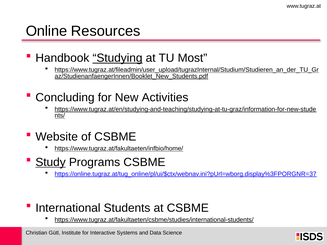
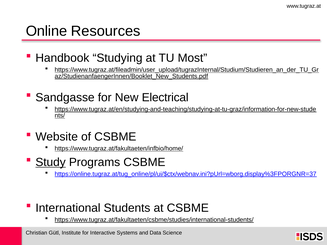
Studying underline: present -> none (118, 58)
Concluding: Concluding -> Sandgasse (65, 98)
Activities: Activities -> Electrical (165, 98)
